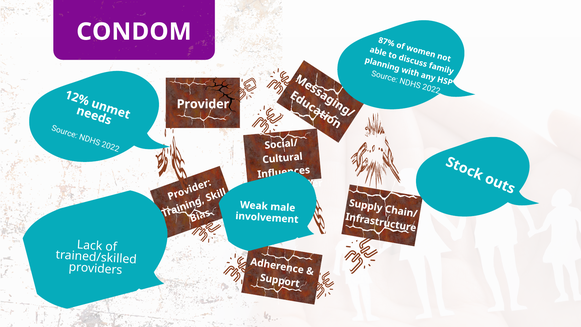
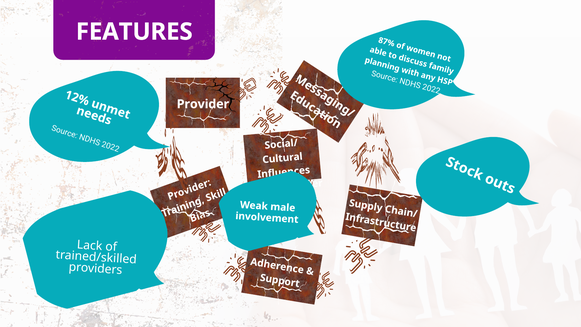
CONDOM: CONDOM -> FEATURES (134, 32)
